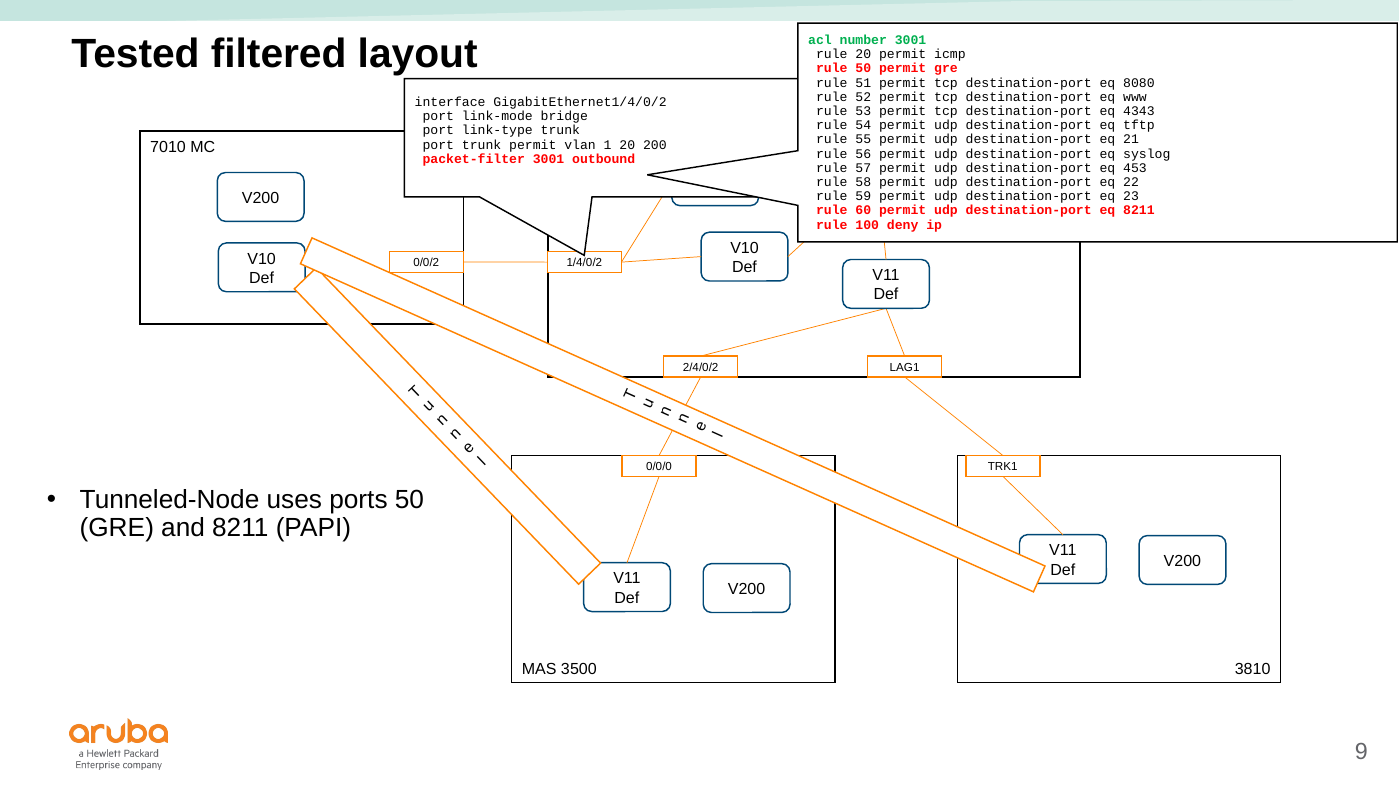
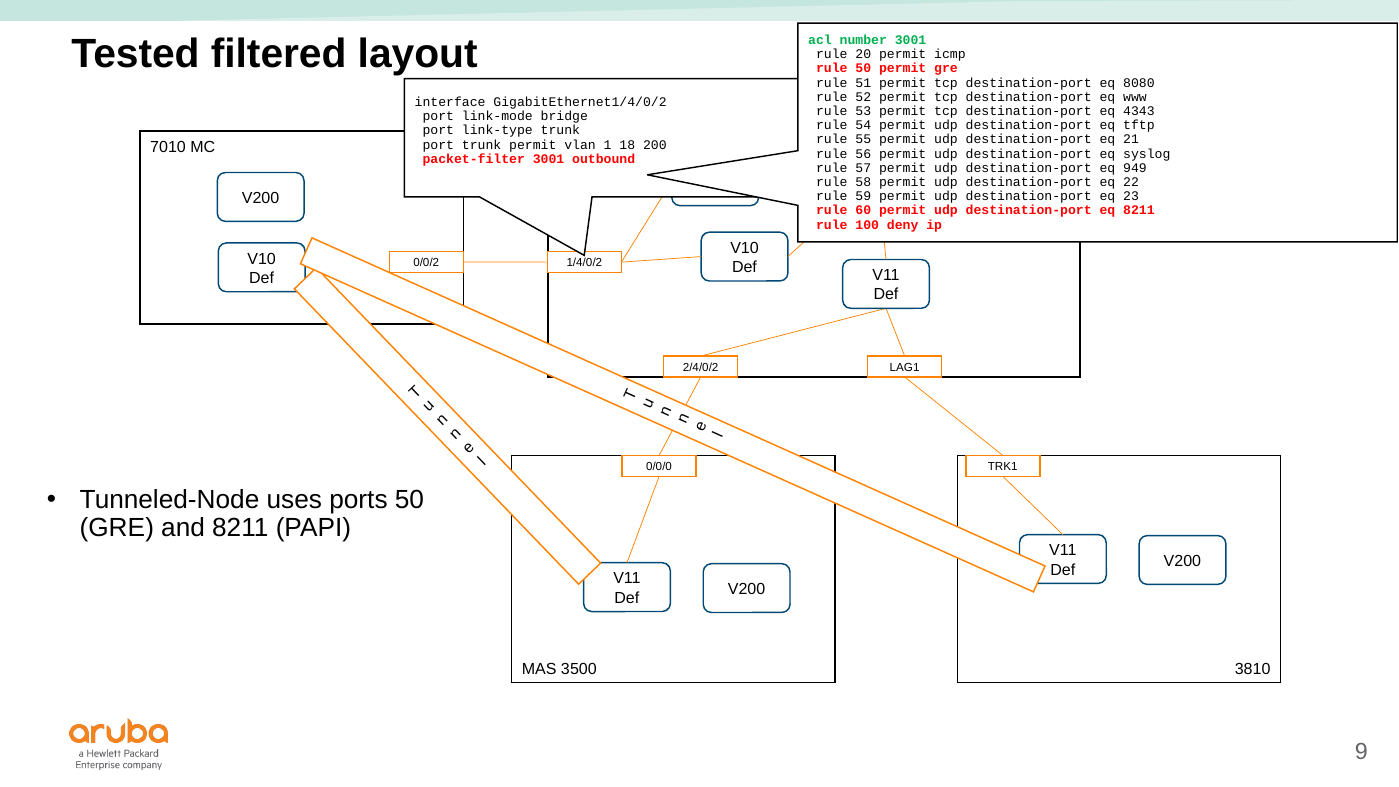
1 20: 20 -> 18 (627, 145)
453: 453 -> 949 (1135, 168)
